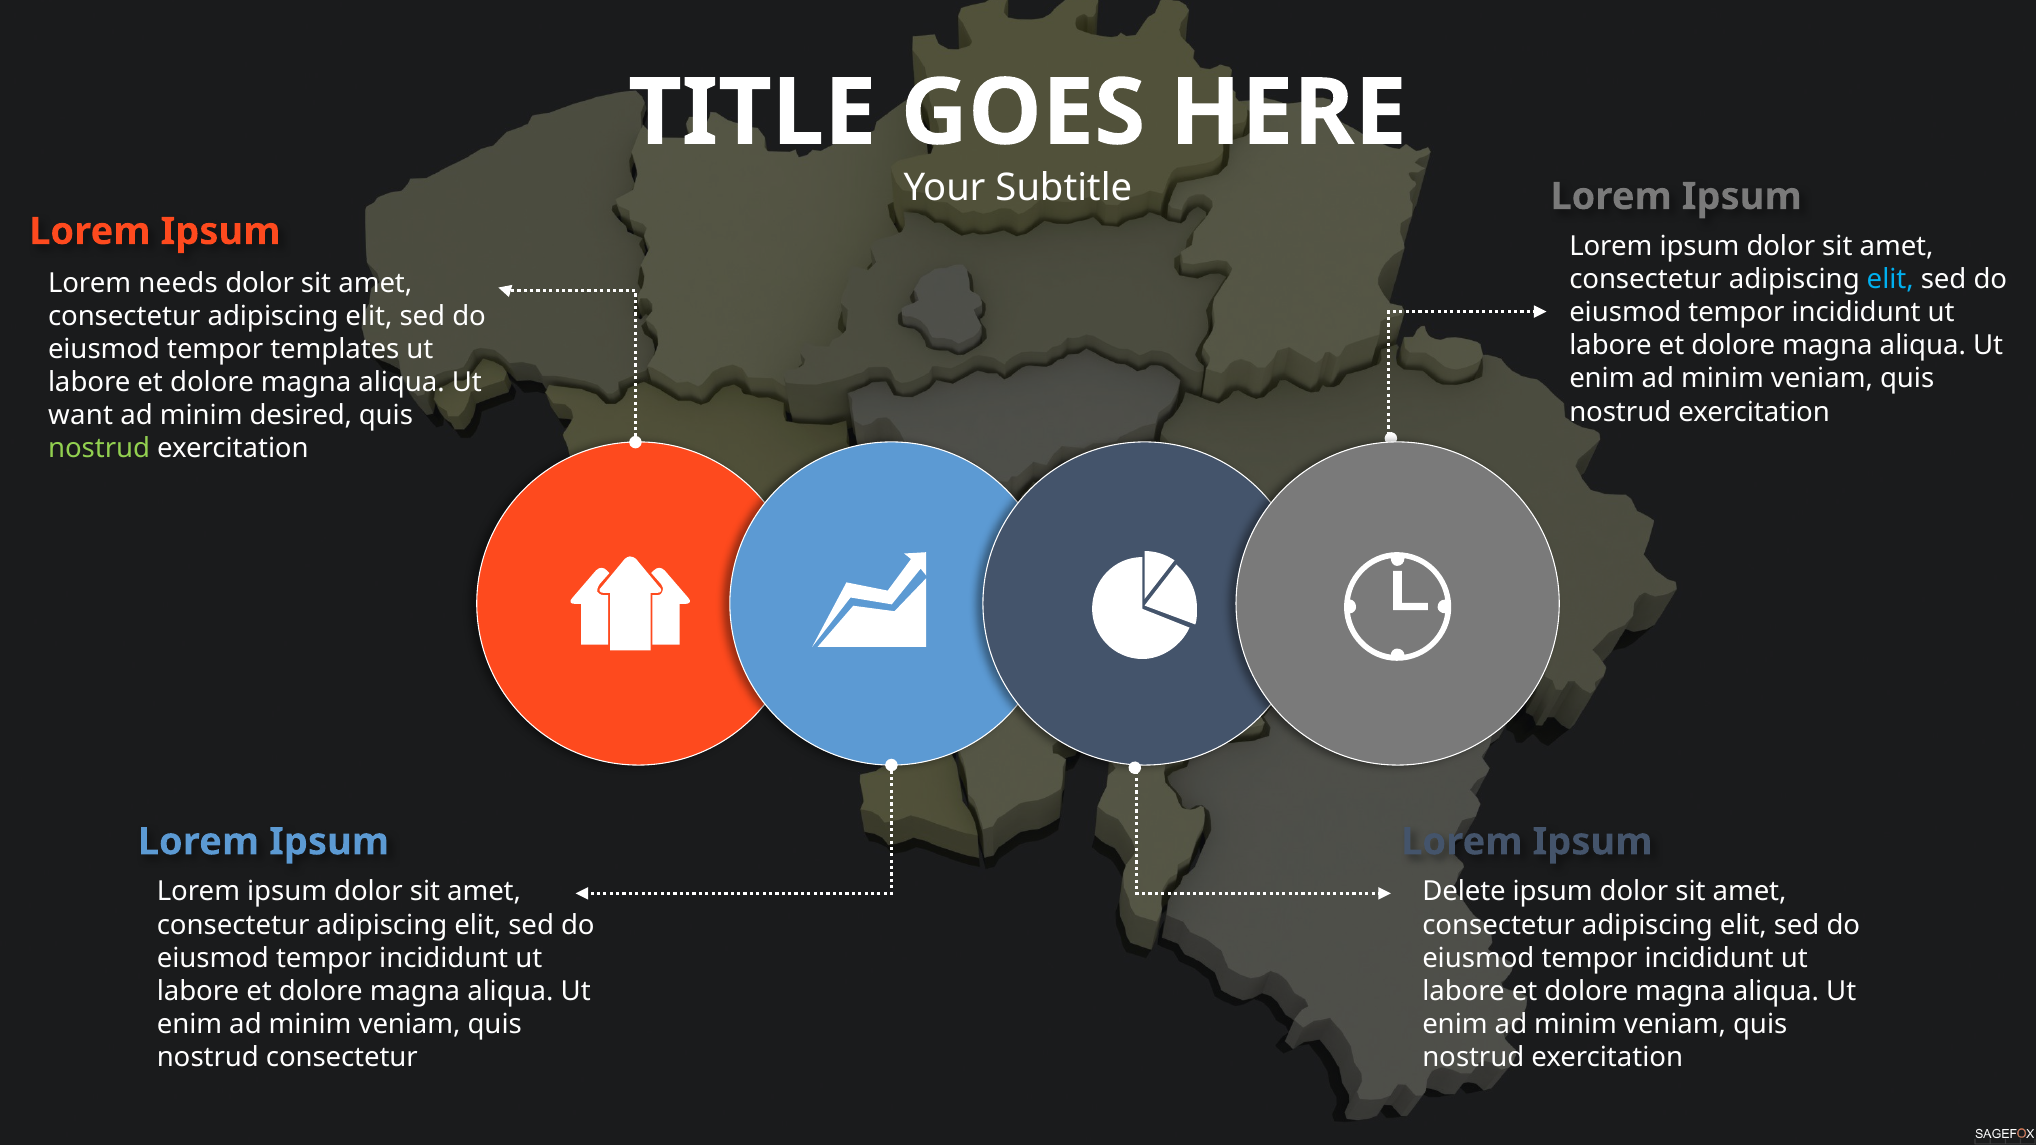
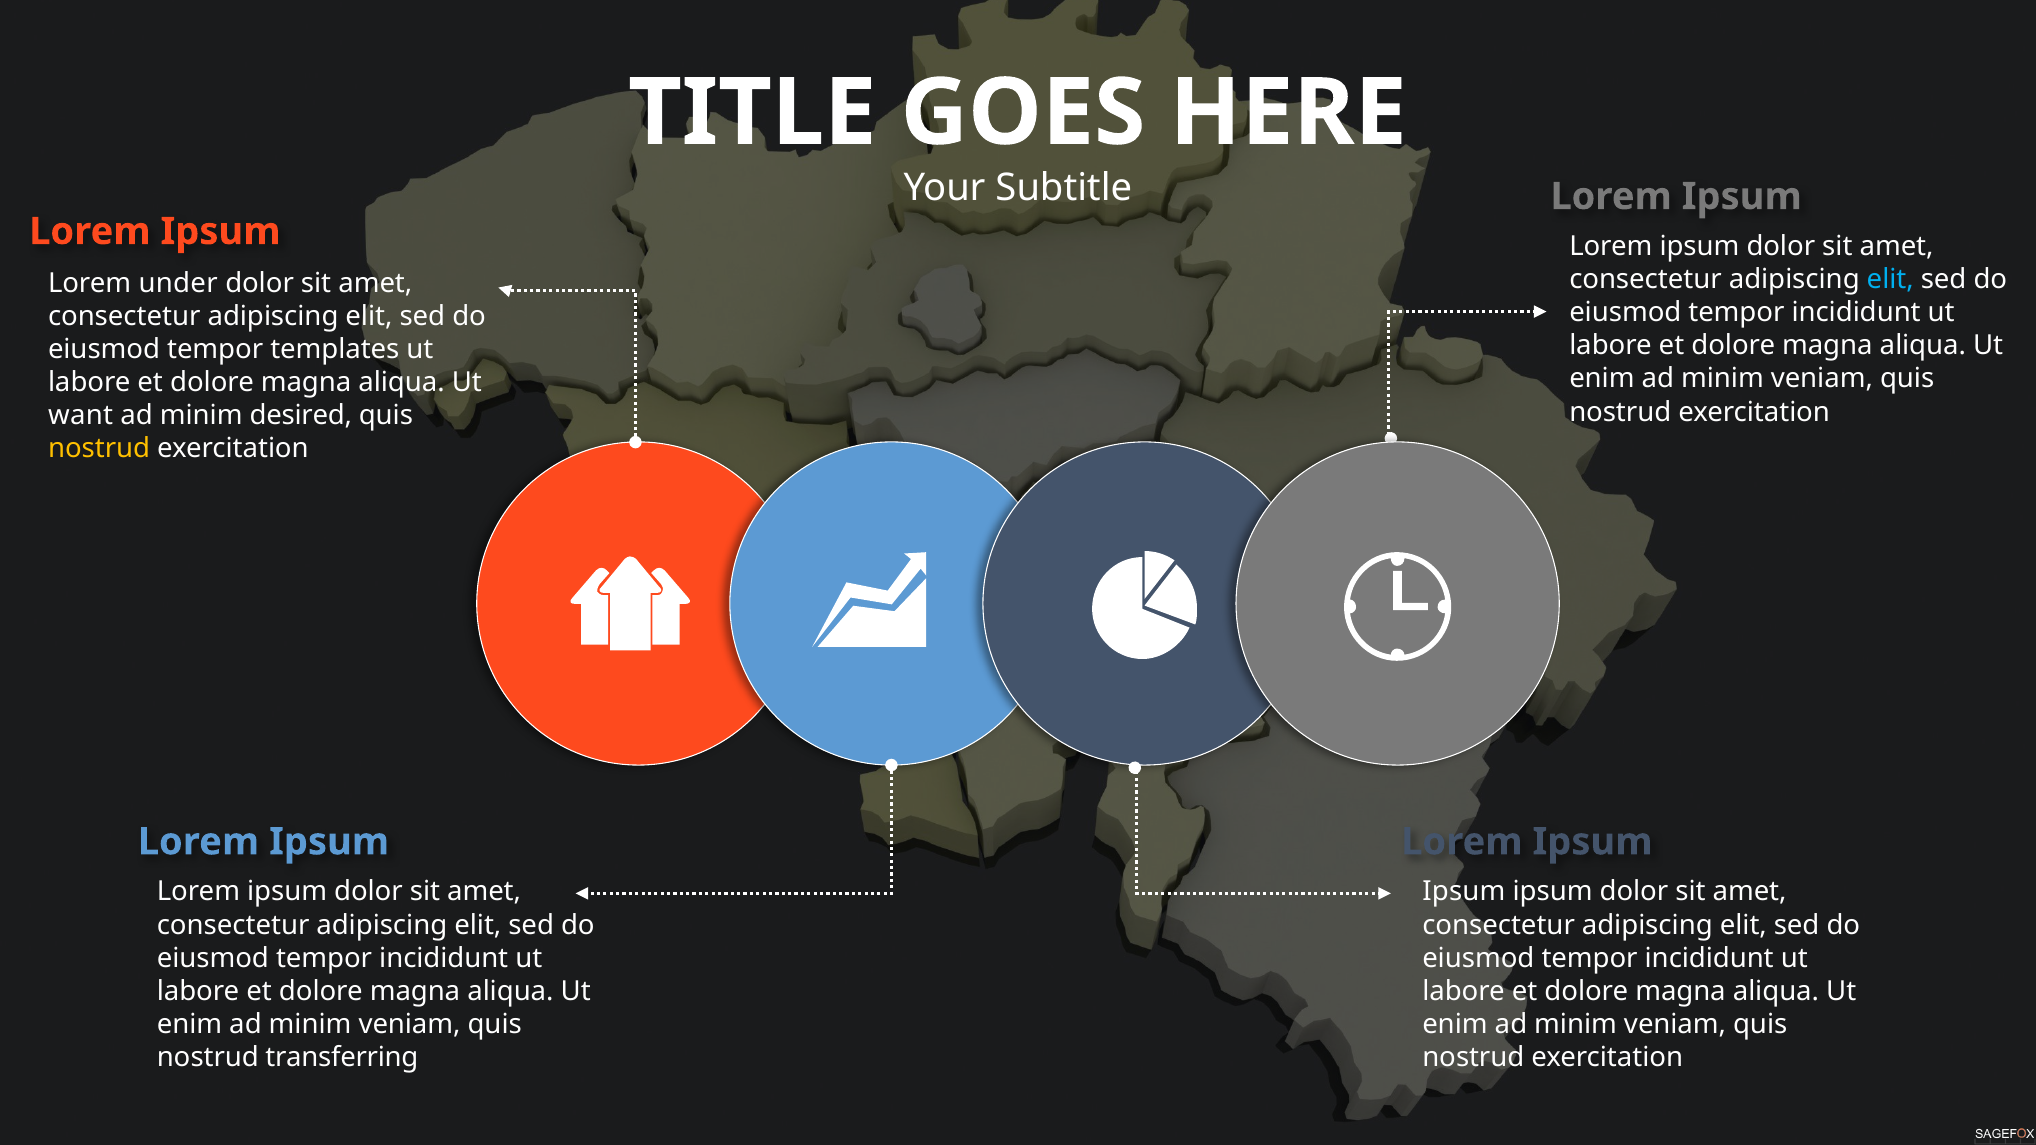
needs: needs -> under (178, 283)
nostrud colour: light green -> yellow (99, 449)
Delete: Delete -> Ipsum (1464, 892)
nostrud consectetur: consectetur -> transferring (342, 1058)
